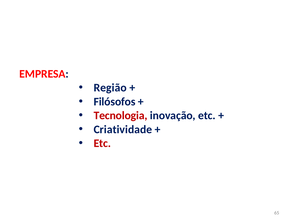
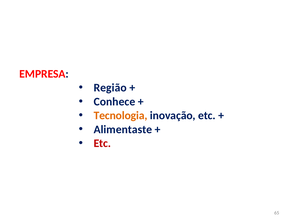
Filósofos: Filósofos -> Conhece (114, 102)
Tecnologia colour: red -> orange (121, 115)
Criatividade: Criatividade -> Alimentaste (123, 129)
